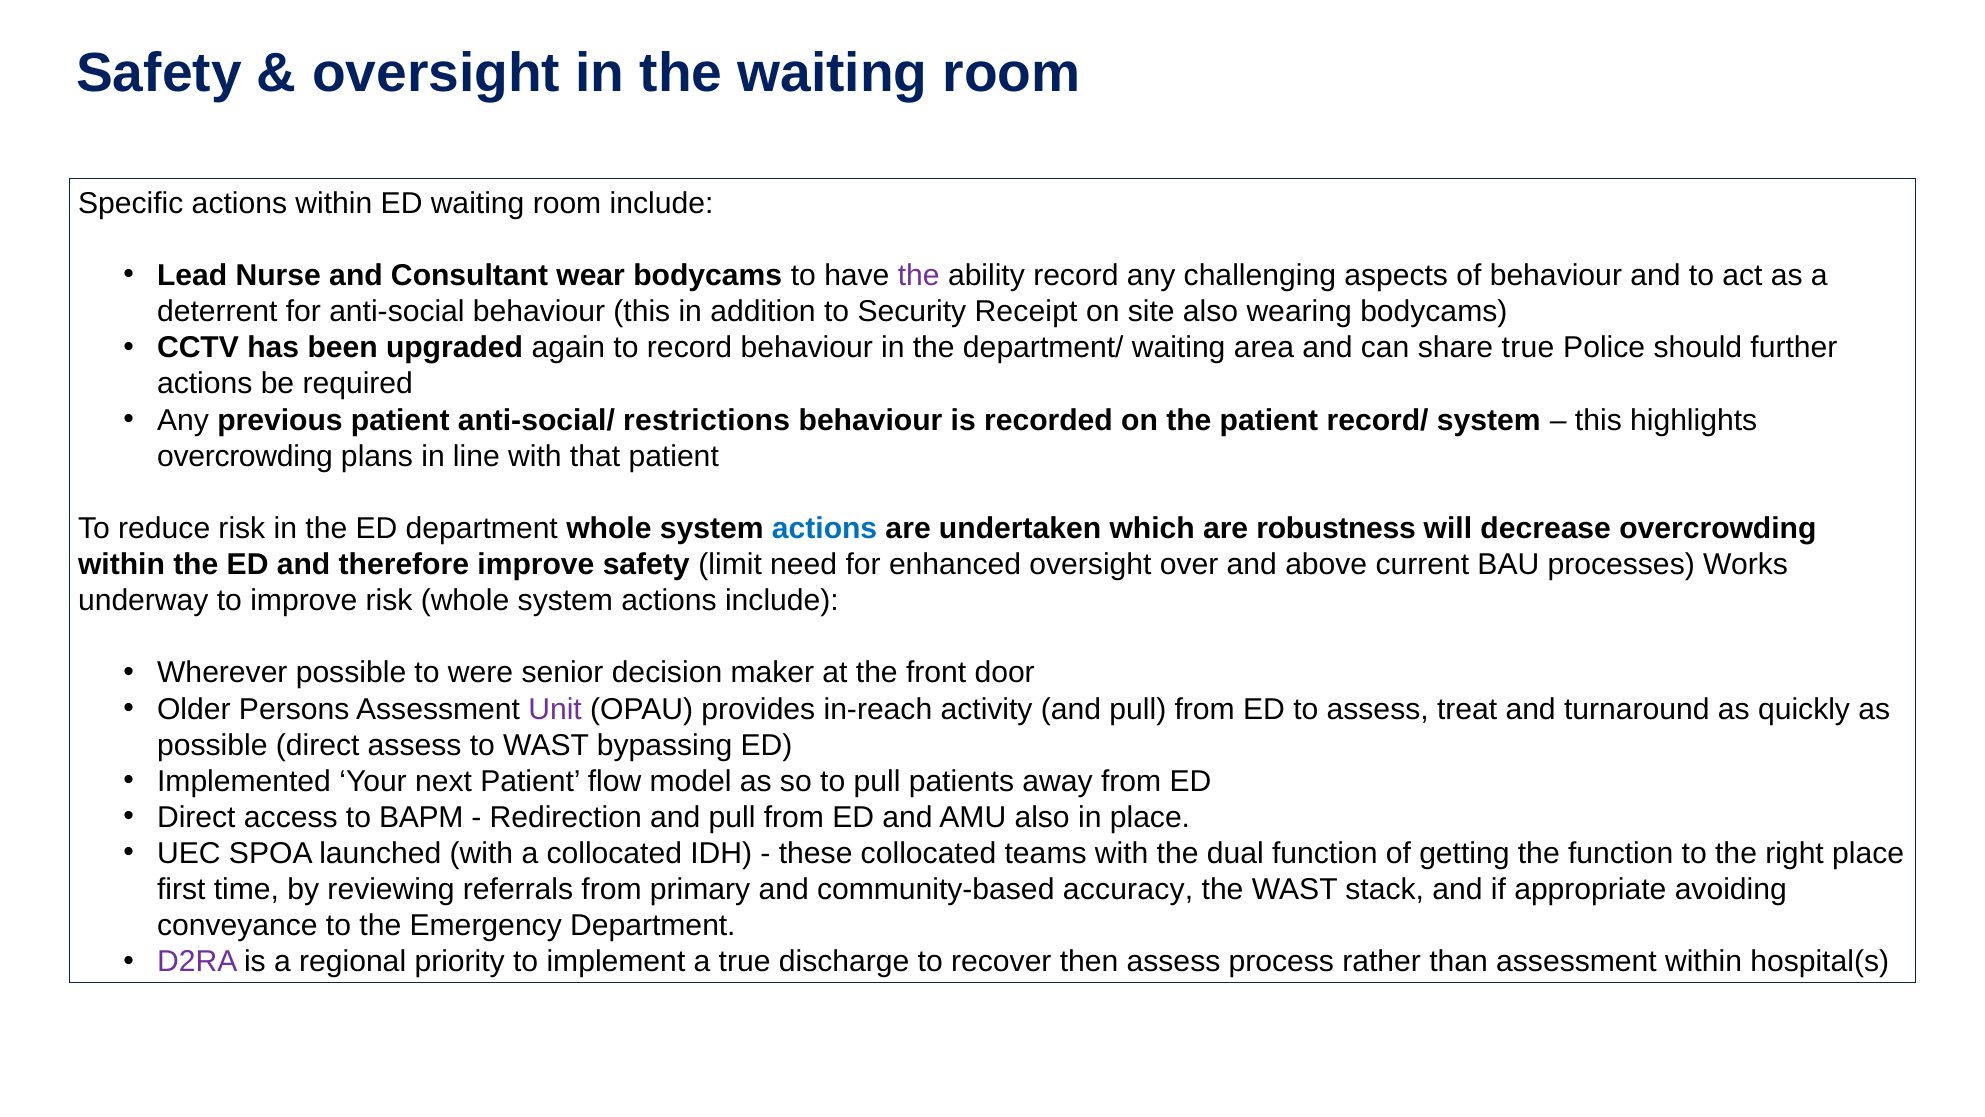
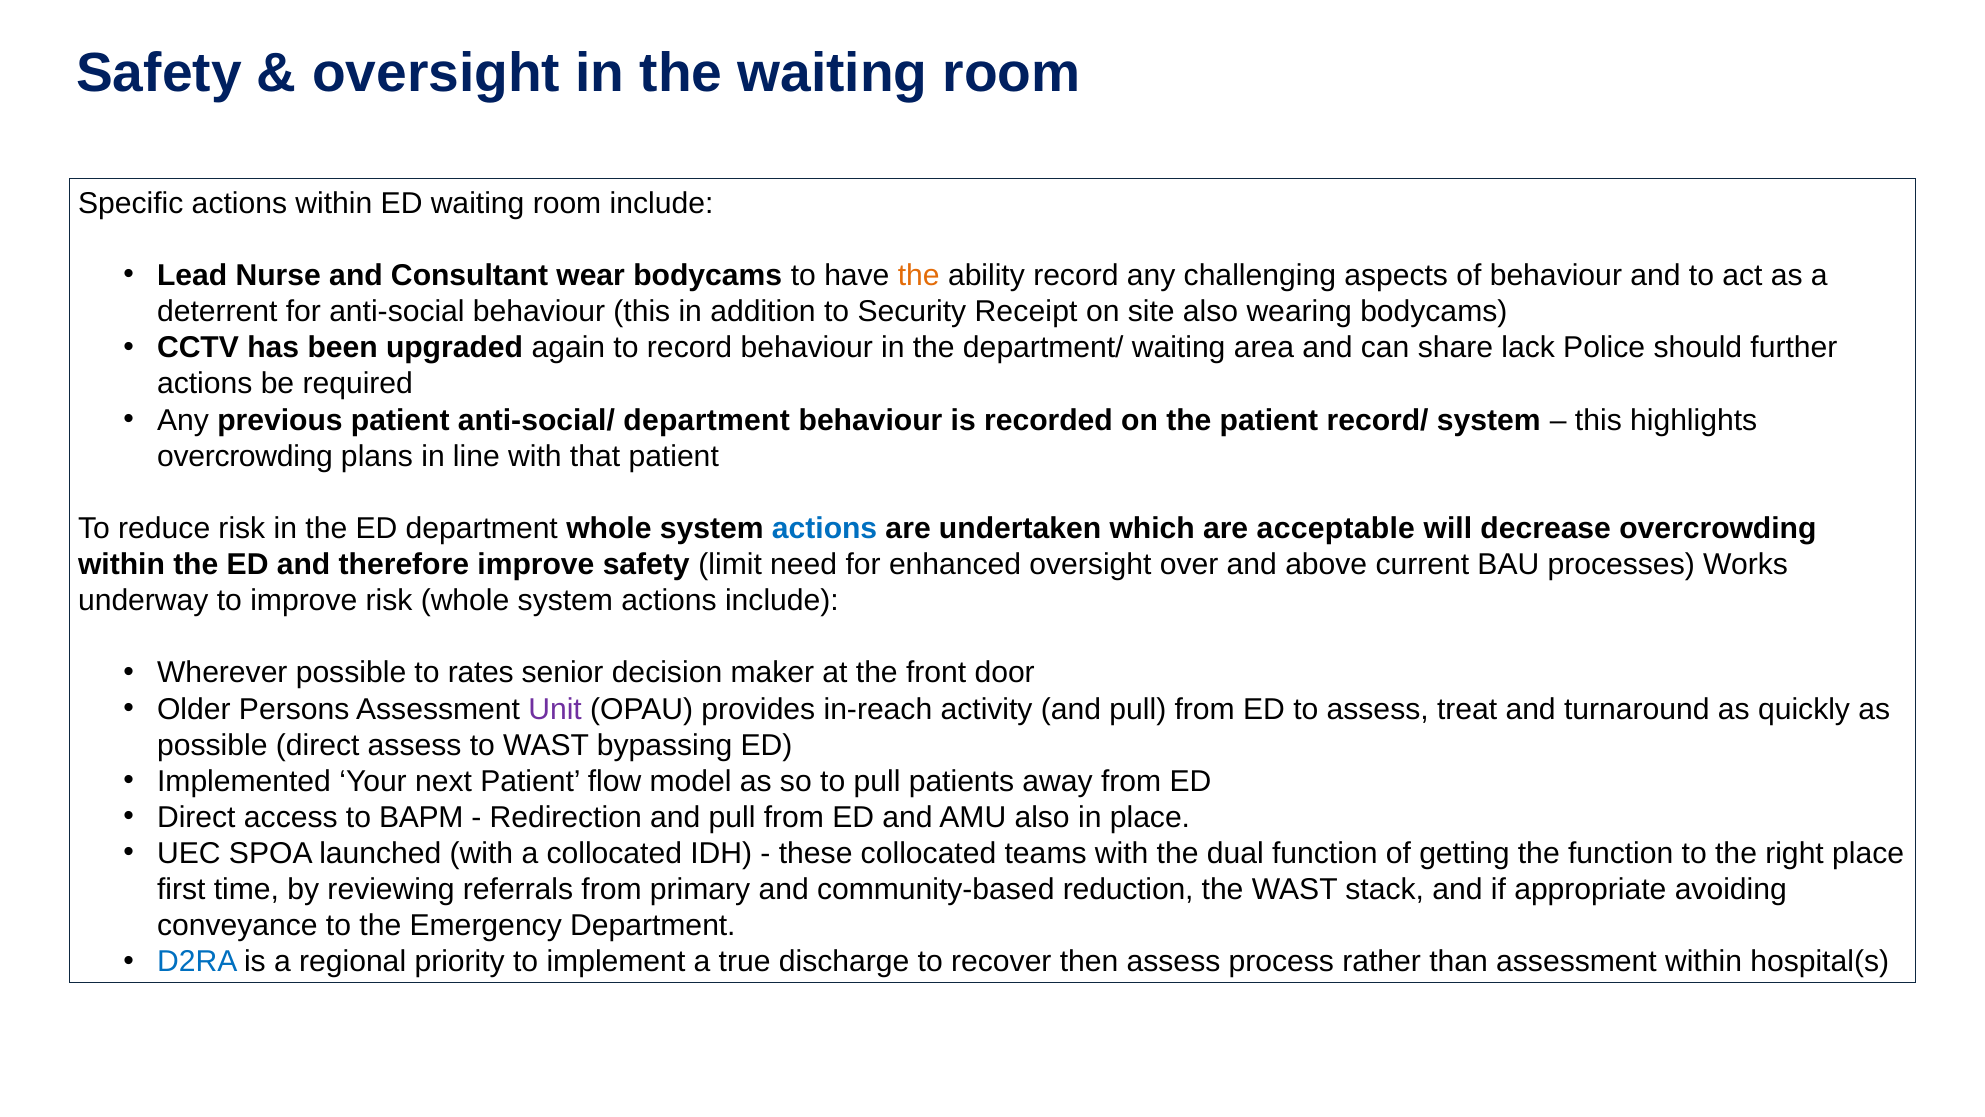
the colour: purple -> orange (919, 275)
share true: true -> lack (1528, 348)
anti-social/ restrictions: restrictions -> department (707, 420)
robustness: robustness -> acceptable (1336, 528)
were: were -> rates (481, 673)
accuracy: accuracy -> reduction (1128, 889)
D2RA colour: purple -> blue (197, 962)
